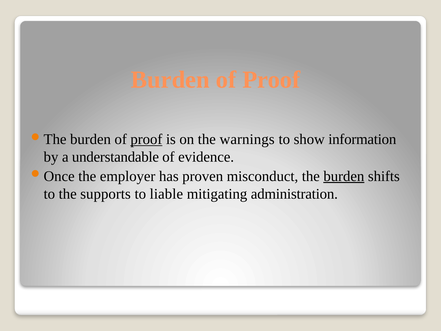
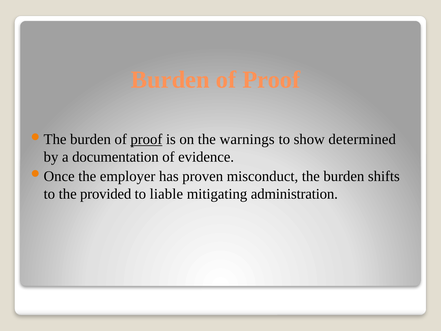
information: information -> determined (362, 139)
understandable: understandable -> documentation (115, 157)
burden underline: present -> none (344, 176)
supports: supports -> provided (106, 194)
